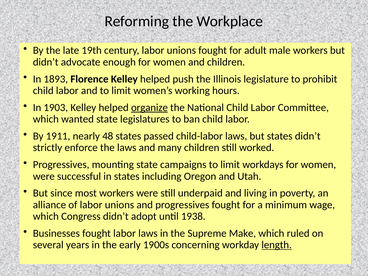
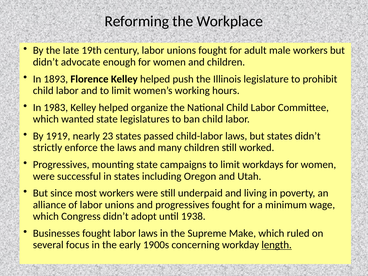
1903: 1903 -> 1983 (56, 108)
organize underline: present -> none (149, 108)
1911: 1911 -> 1919 (58, 136)
48: 48 -> 23 (108, 136)
years: years -> focus (78, 245)
